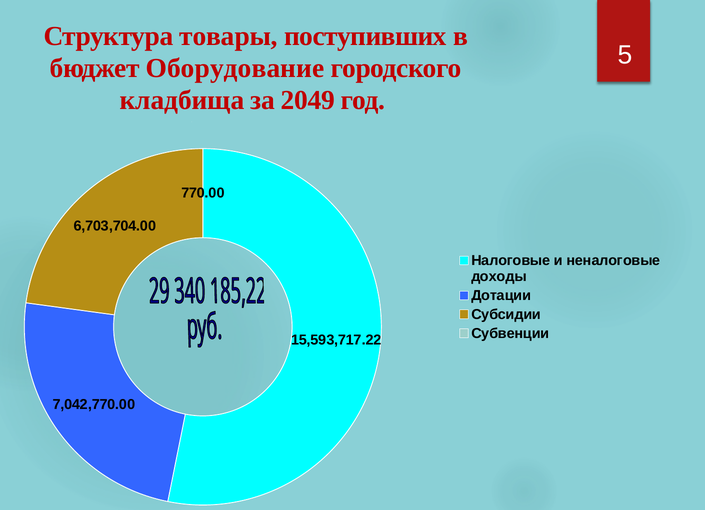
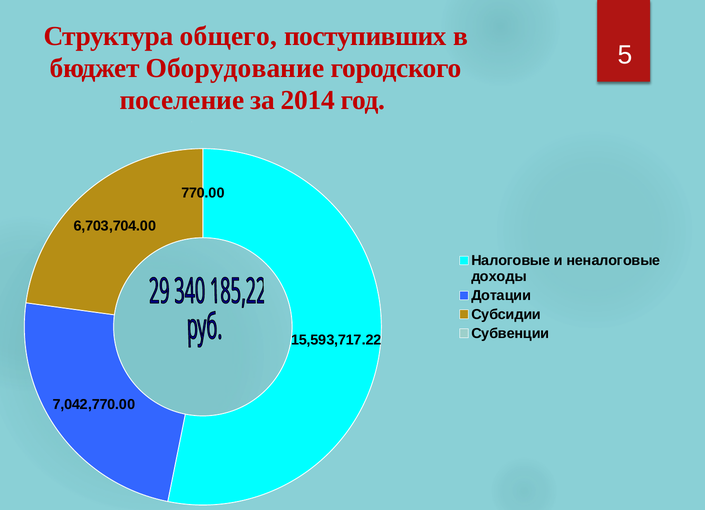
товары: товары -> общего (228, 36)
кладбища: кладбища -> поселение (182, 100)
2049: 2049 -> 2014 (308, 100)
